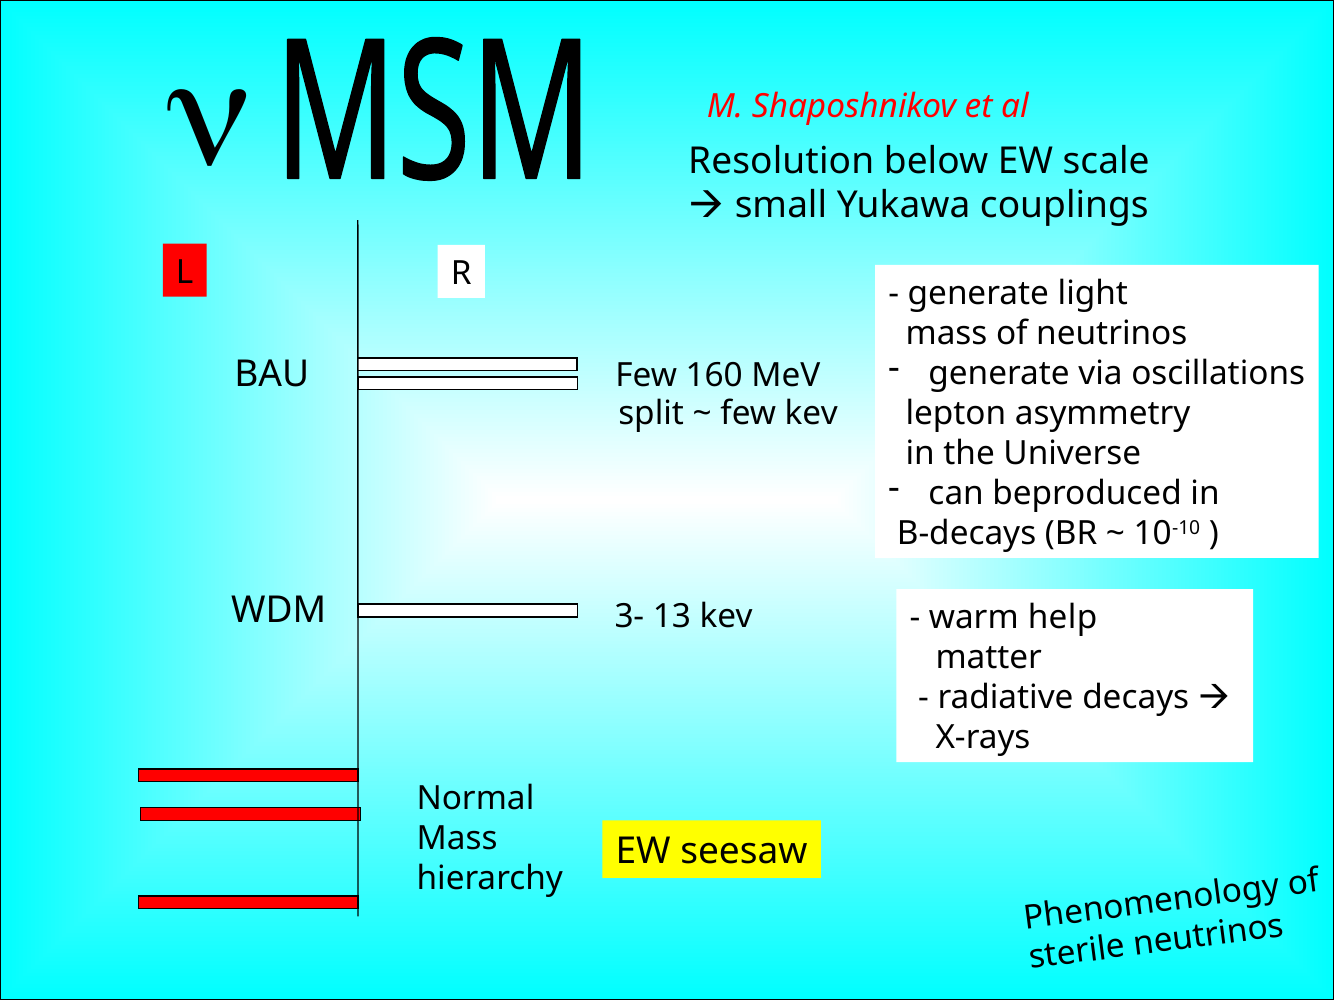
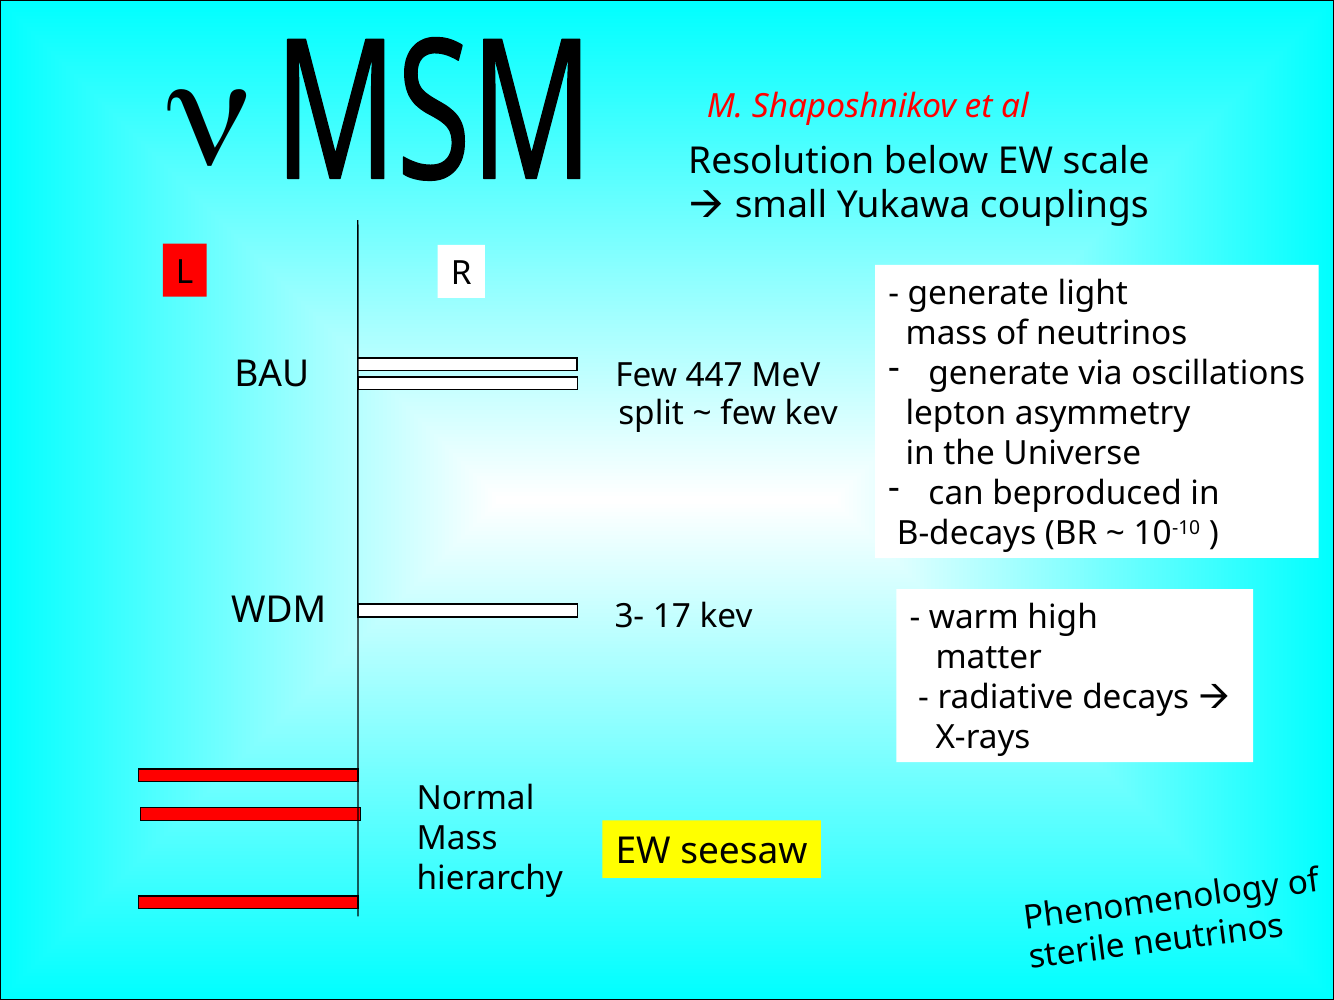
160: 160 -> 447 (714, 376)
13: 13 -> 17 (672, 617)
help: help -> high (1063, 618)
